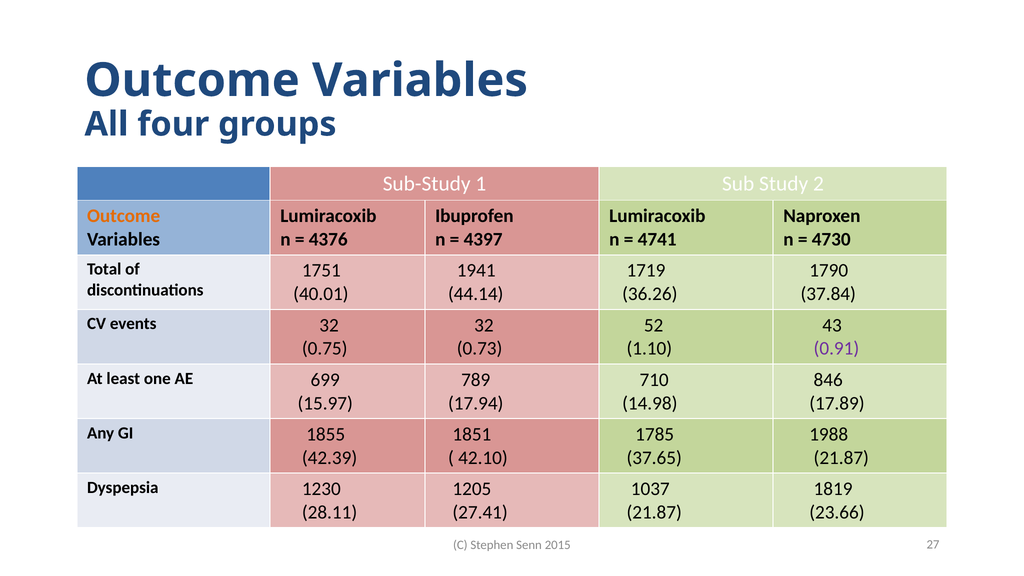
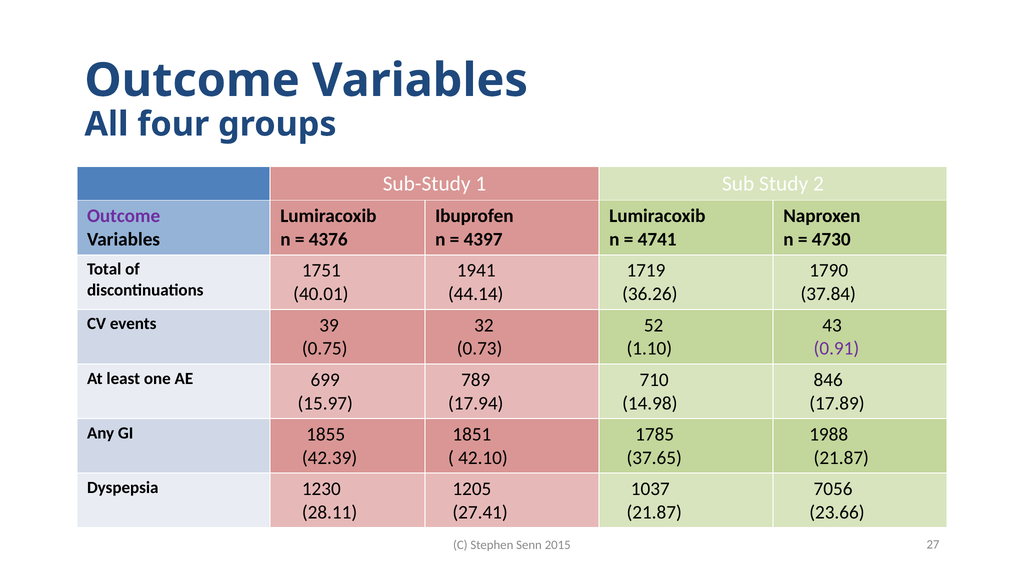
Outcome colour: orange -> purple (124, 216)
events 32: 32 -> 39 (329, 325)
1819: 1819 -> 7056 (833, 489)
